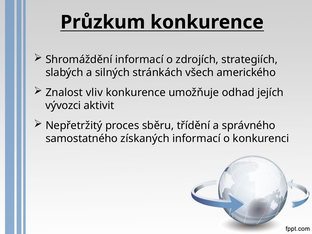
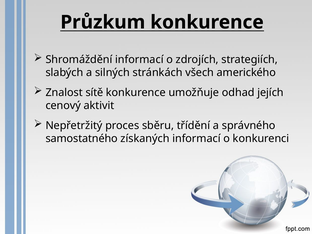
vliv: vliv -> sítě (94, 92)
vývozci: vývozci -> cenový (63, 105)
